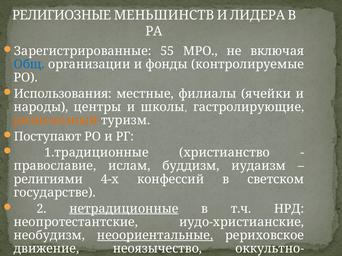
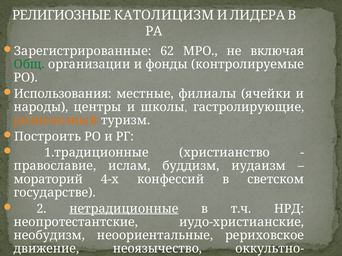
МЕНЬШИНСТВ: МЕНЬШИНСТВ -> КАТОЛИЦИЗМ (164, 15)
55: 55 -> 62 (167, 51)
Общ colour: blue -> green (29, 64)
Поступают: Поступают -> Построить (47, 137)
религиями: религиями -> мораторий (48, 180)
неоориентальные underline: present -> none (155, 236)
